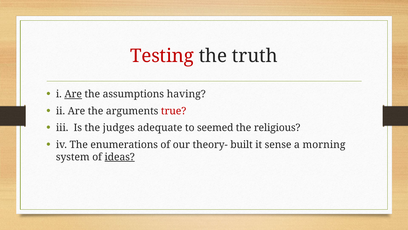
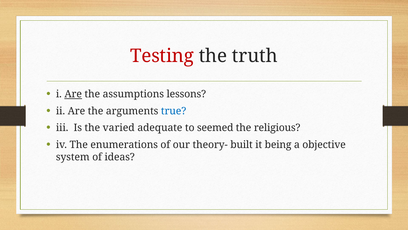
having: having -> lessons (186, 94)
true colour: red -> blue (174, 111)
judges: judges -> varied (119, 128)
sense: sense -> being (278, 144)
morning: morning -> objective (324, 144)
ideas underline: present -> none (120, 157)
